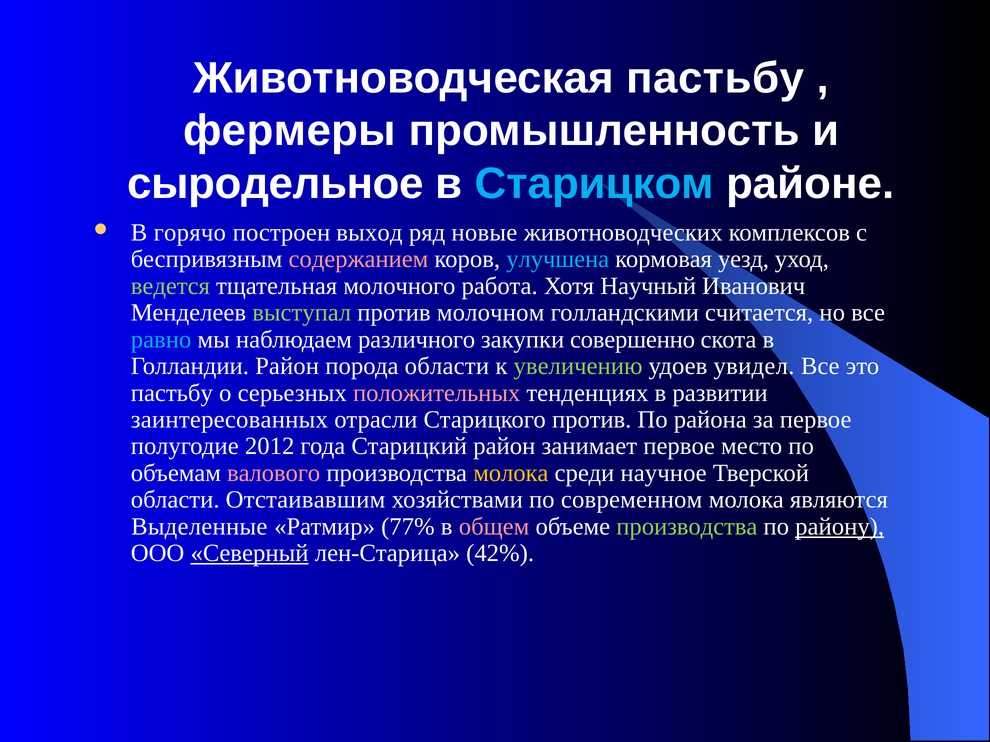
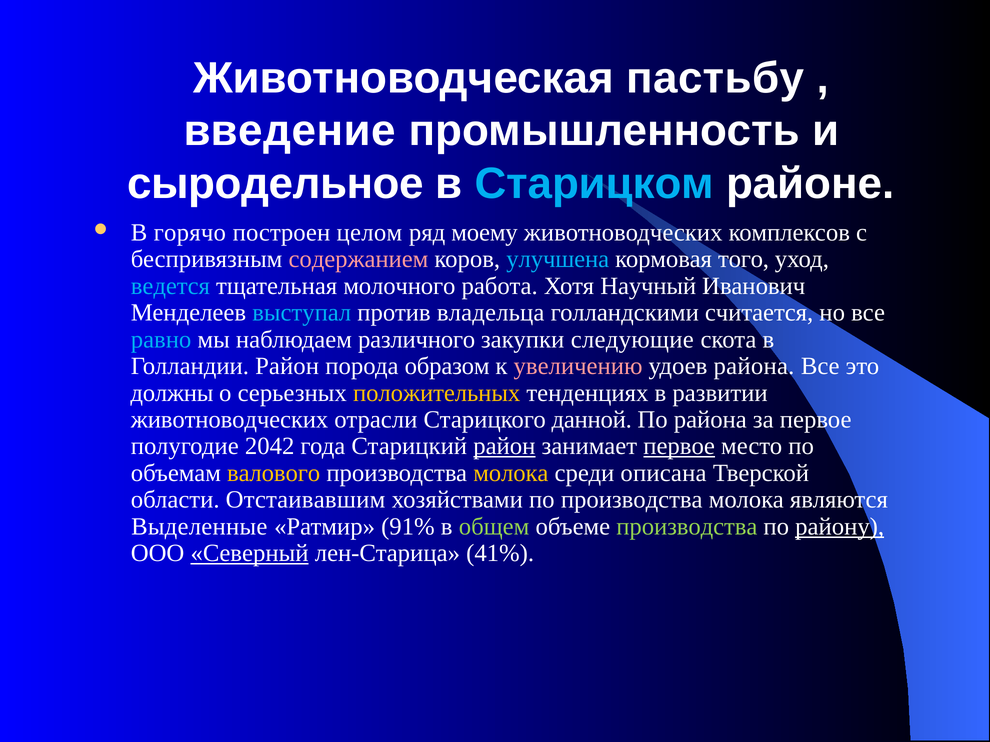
фермеры: фермеры -> введение (290, 131)
выход: выход -> целом (369, 233)
новые: новые -> моему (485, 233)
уезд: уезд -> того (744, 259)
ведется colour: light green -> light blue (170, 286)
выступал colour: light green -> light blue (302, 313)
молочном: молочном -> владельца (491, 313)
совершенно: совершенно -> следующие (632, 340)
порода области: области -> образом (447, 366)
увеличению colour: light green -> pink (578, 366)
удоев увидел: увидел -> района (754, 366)
пастьбу: пастьбу -> должны (172, 393)
положительных colour: pink -> yellow (437, 393)
заинтересованных: заинтересованных -> животноводческих (230, 420)
Старицкого против: против -> данной (592, 420)
2012: 2012 -> 2042 (270, 447)
район underline: none -> present (504, 447)
первое underline: none -> present (679, 447)
валового colour: pink -> yellow (274, 473)
научное: научное -> описана (663, 473)
по современном: современном -> производства (632, 500)
77%: 77% -> 91% (408, 527)
общем colour: pink -> light green (494, 527)
42%: 42% -> 41% (500, 554)
